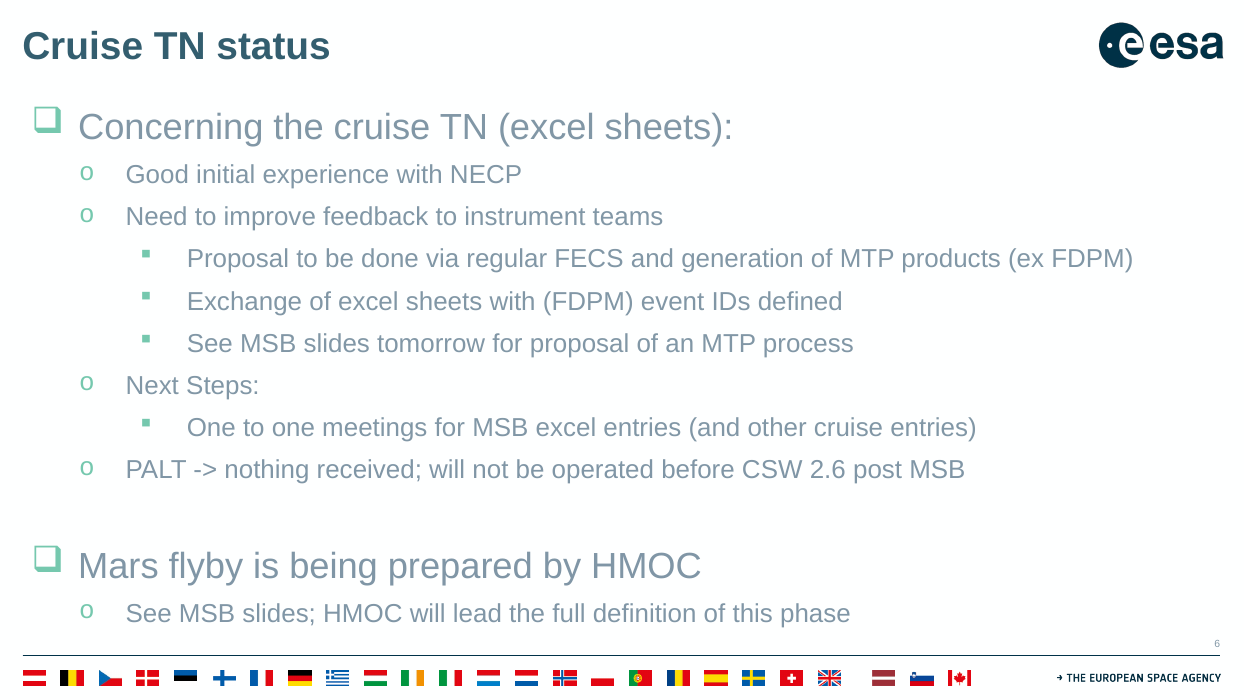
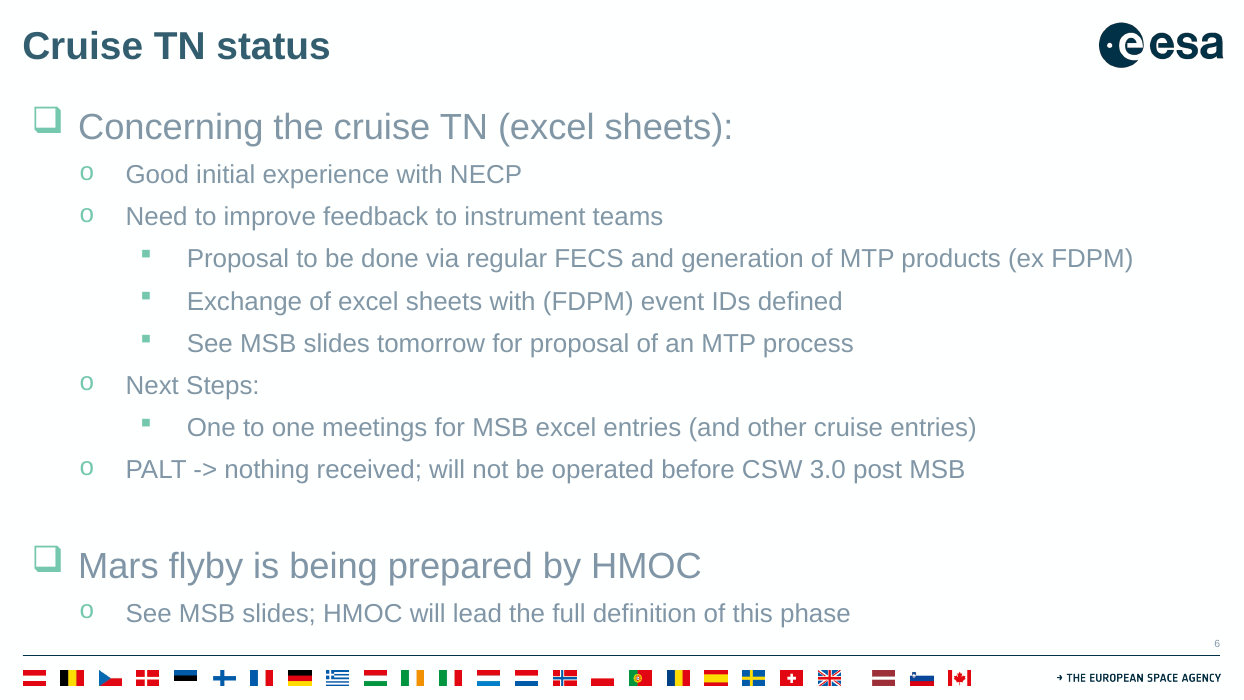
2.6: 2.6 -> 3.0 (828, 470)
